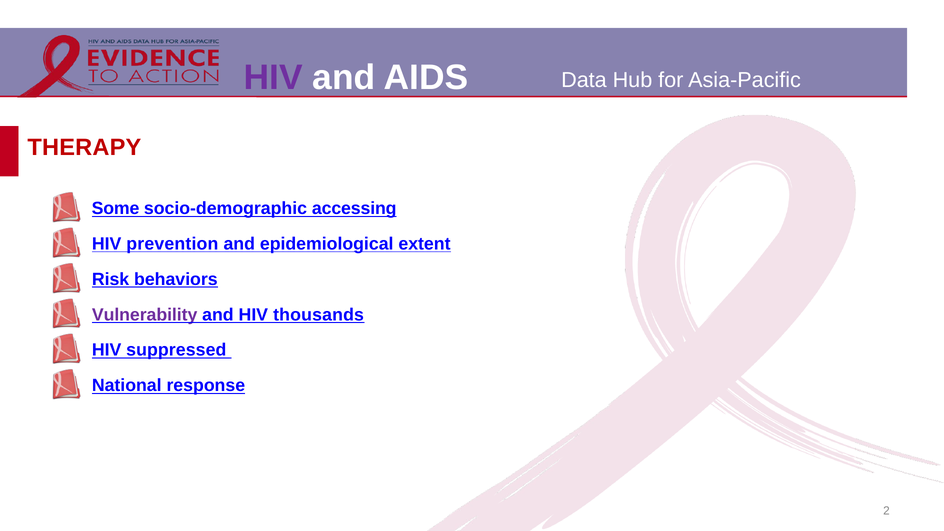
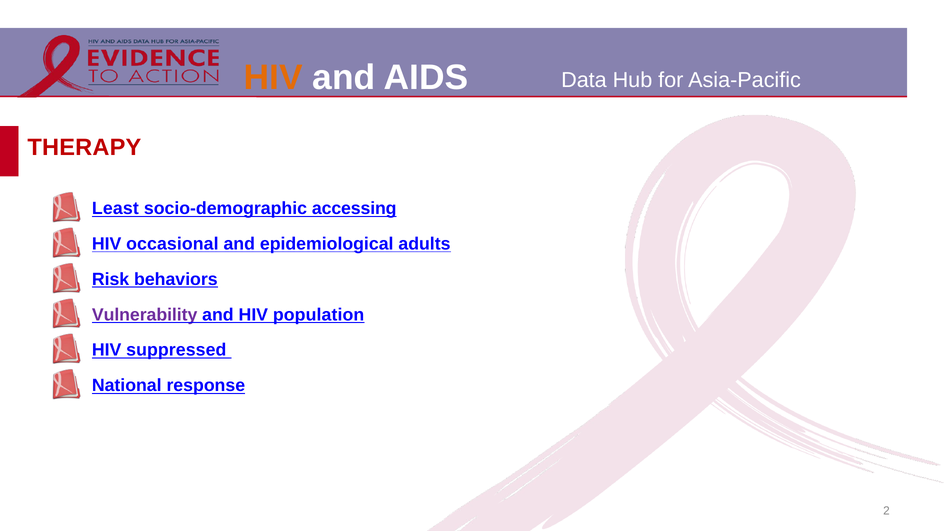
HIV colour: purple -> orange (273, 77)
Some: Some -> Least (115, 209)
prevention: prevention -> occasional (172, 244)
extent: extent -> adults (424, 244)
thousands: thousands -> population (319, 315)
